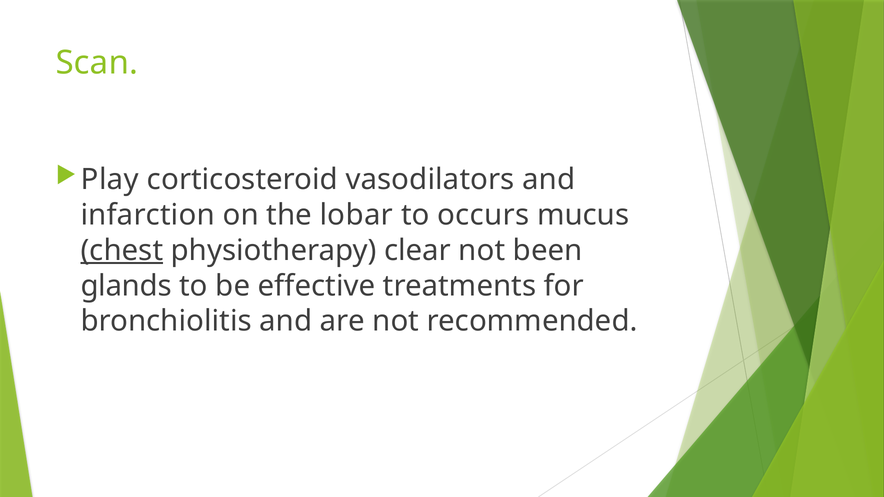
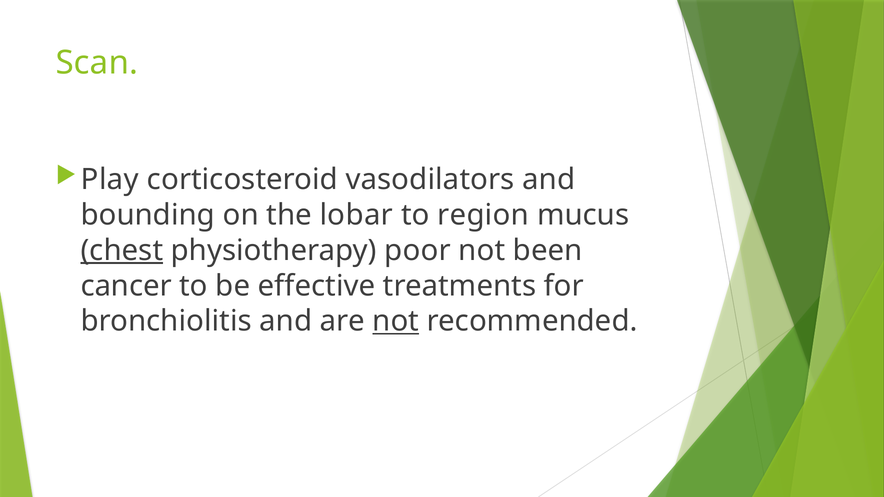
infarction: infarction -> bounding (148, 215)
occurs: occurs -> region (483, 215)
clear: clear -> poor (418, 251)
glands: glands -> cancer (126, 286)
not underline: none -> present (396, 321)
